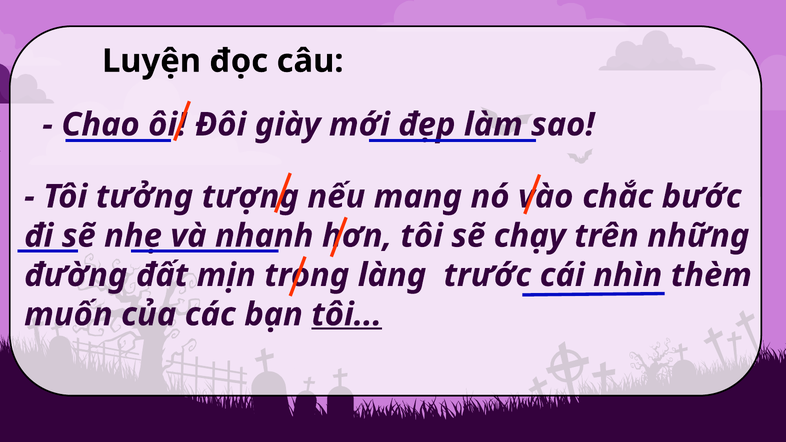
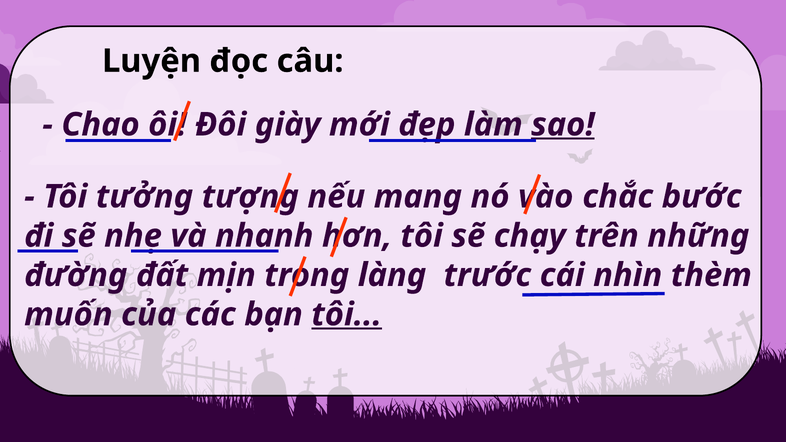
sao underline: none -> present (563, 125)
